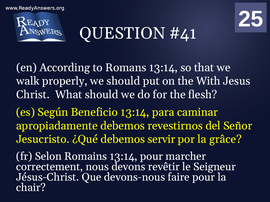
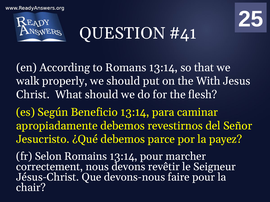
servir: servir -> parce (161, 140)
grâce: grâce -> payez (226, 140)
